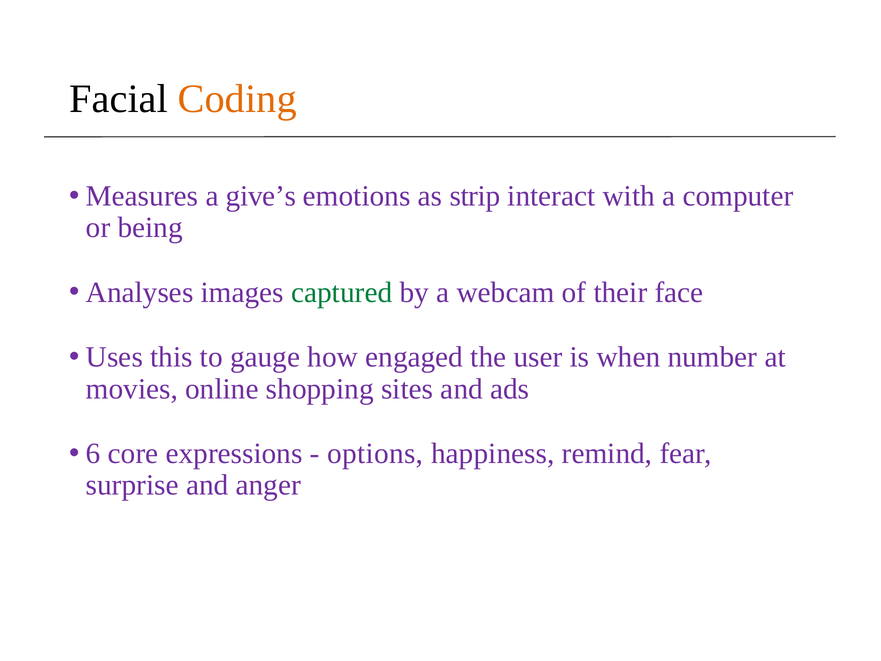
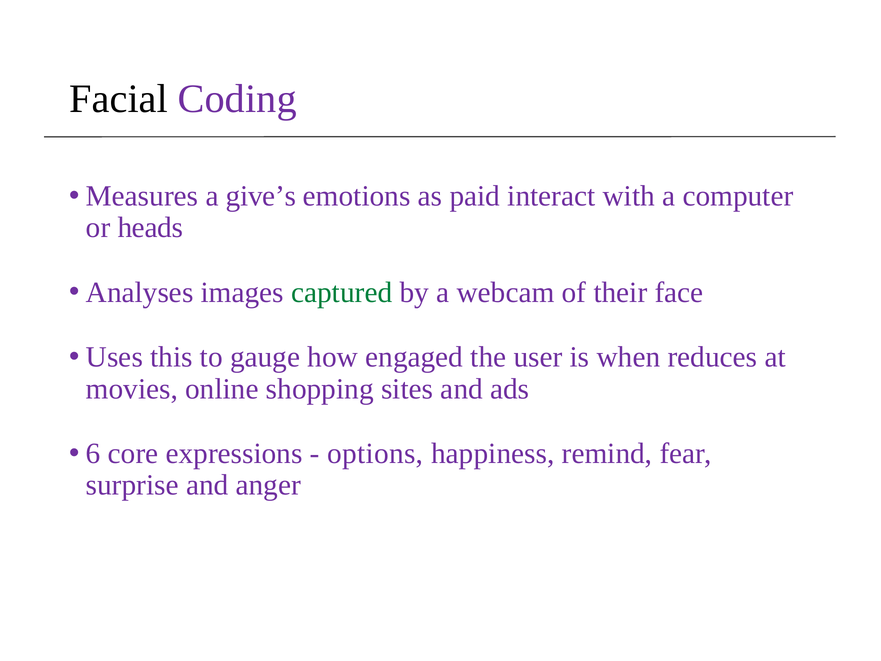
Coding colour: orange -> purple (237, 99)
strip: strip -> paid (475, 196)
being: being -> heads (150, 228)
number: number -> reduces (712, 357)
